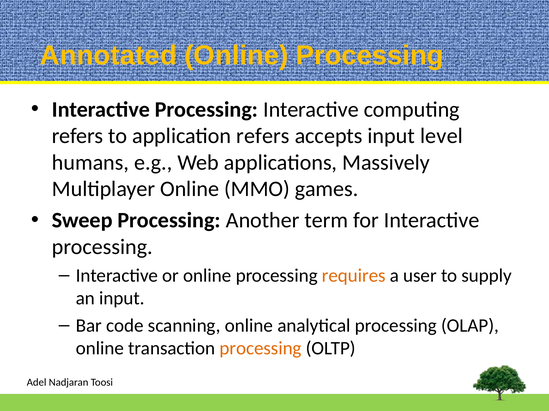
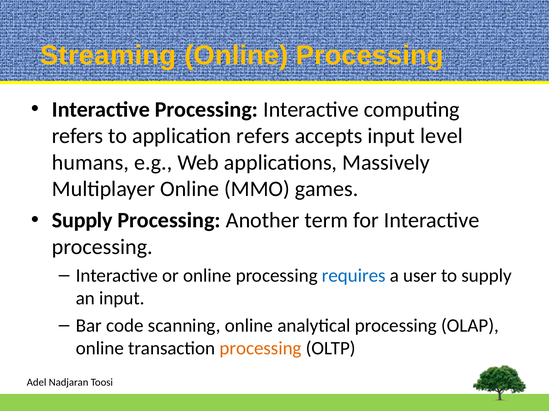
Annotated: Annotated -> Streaming (108, 56)
Sweep: Sweep -> Supply (82, 221)
requires colour: orange -> blue (354, 276)
